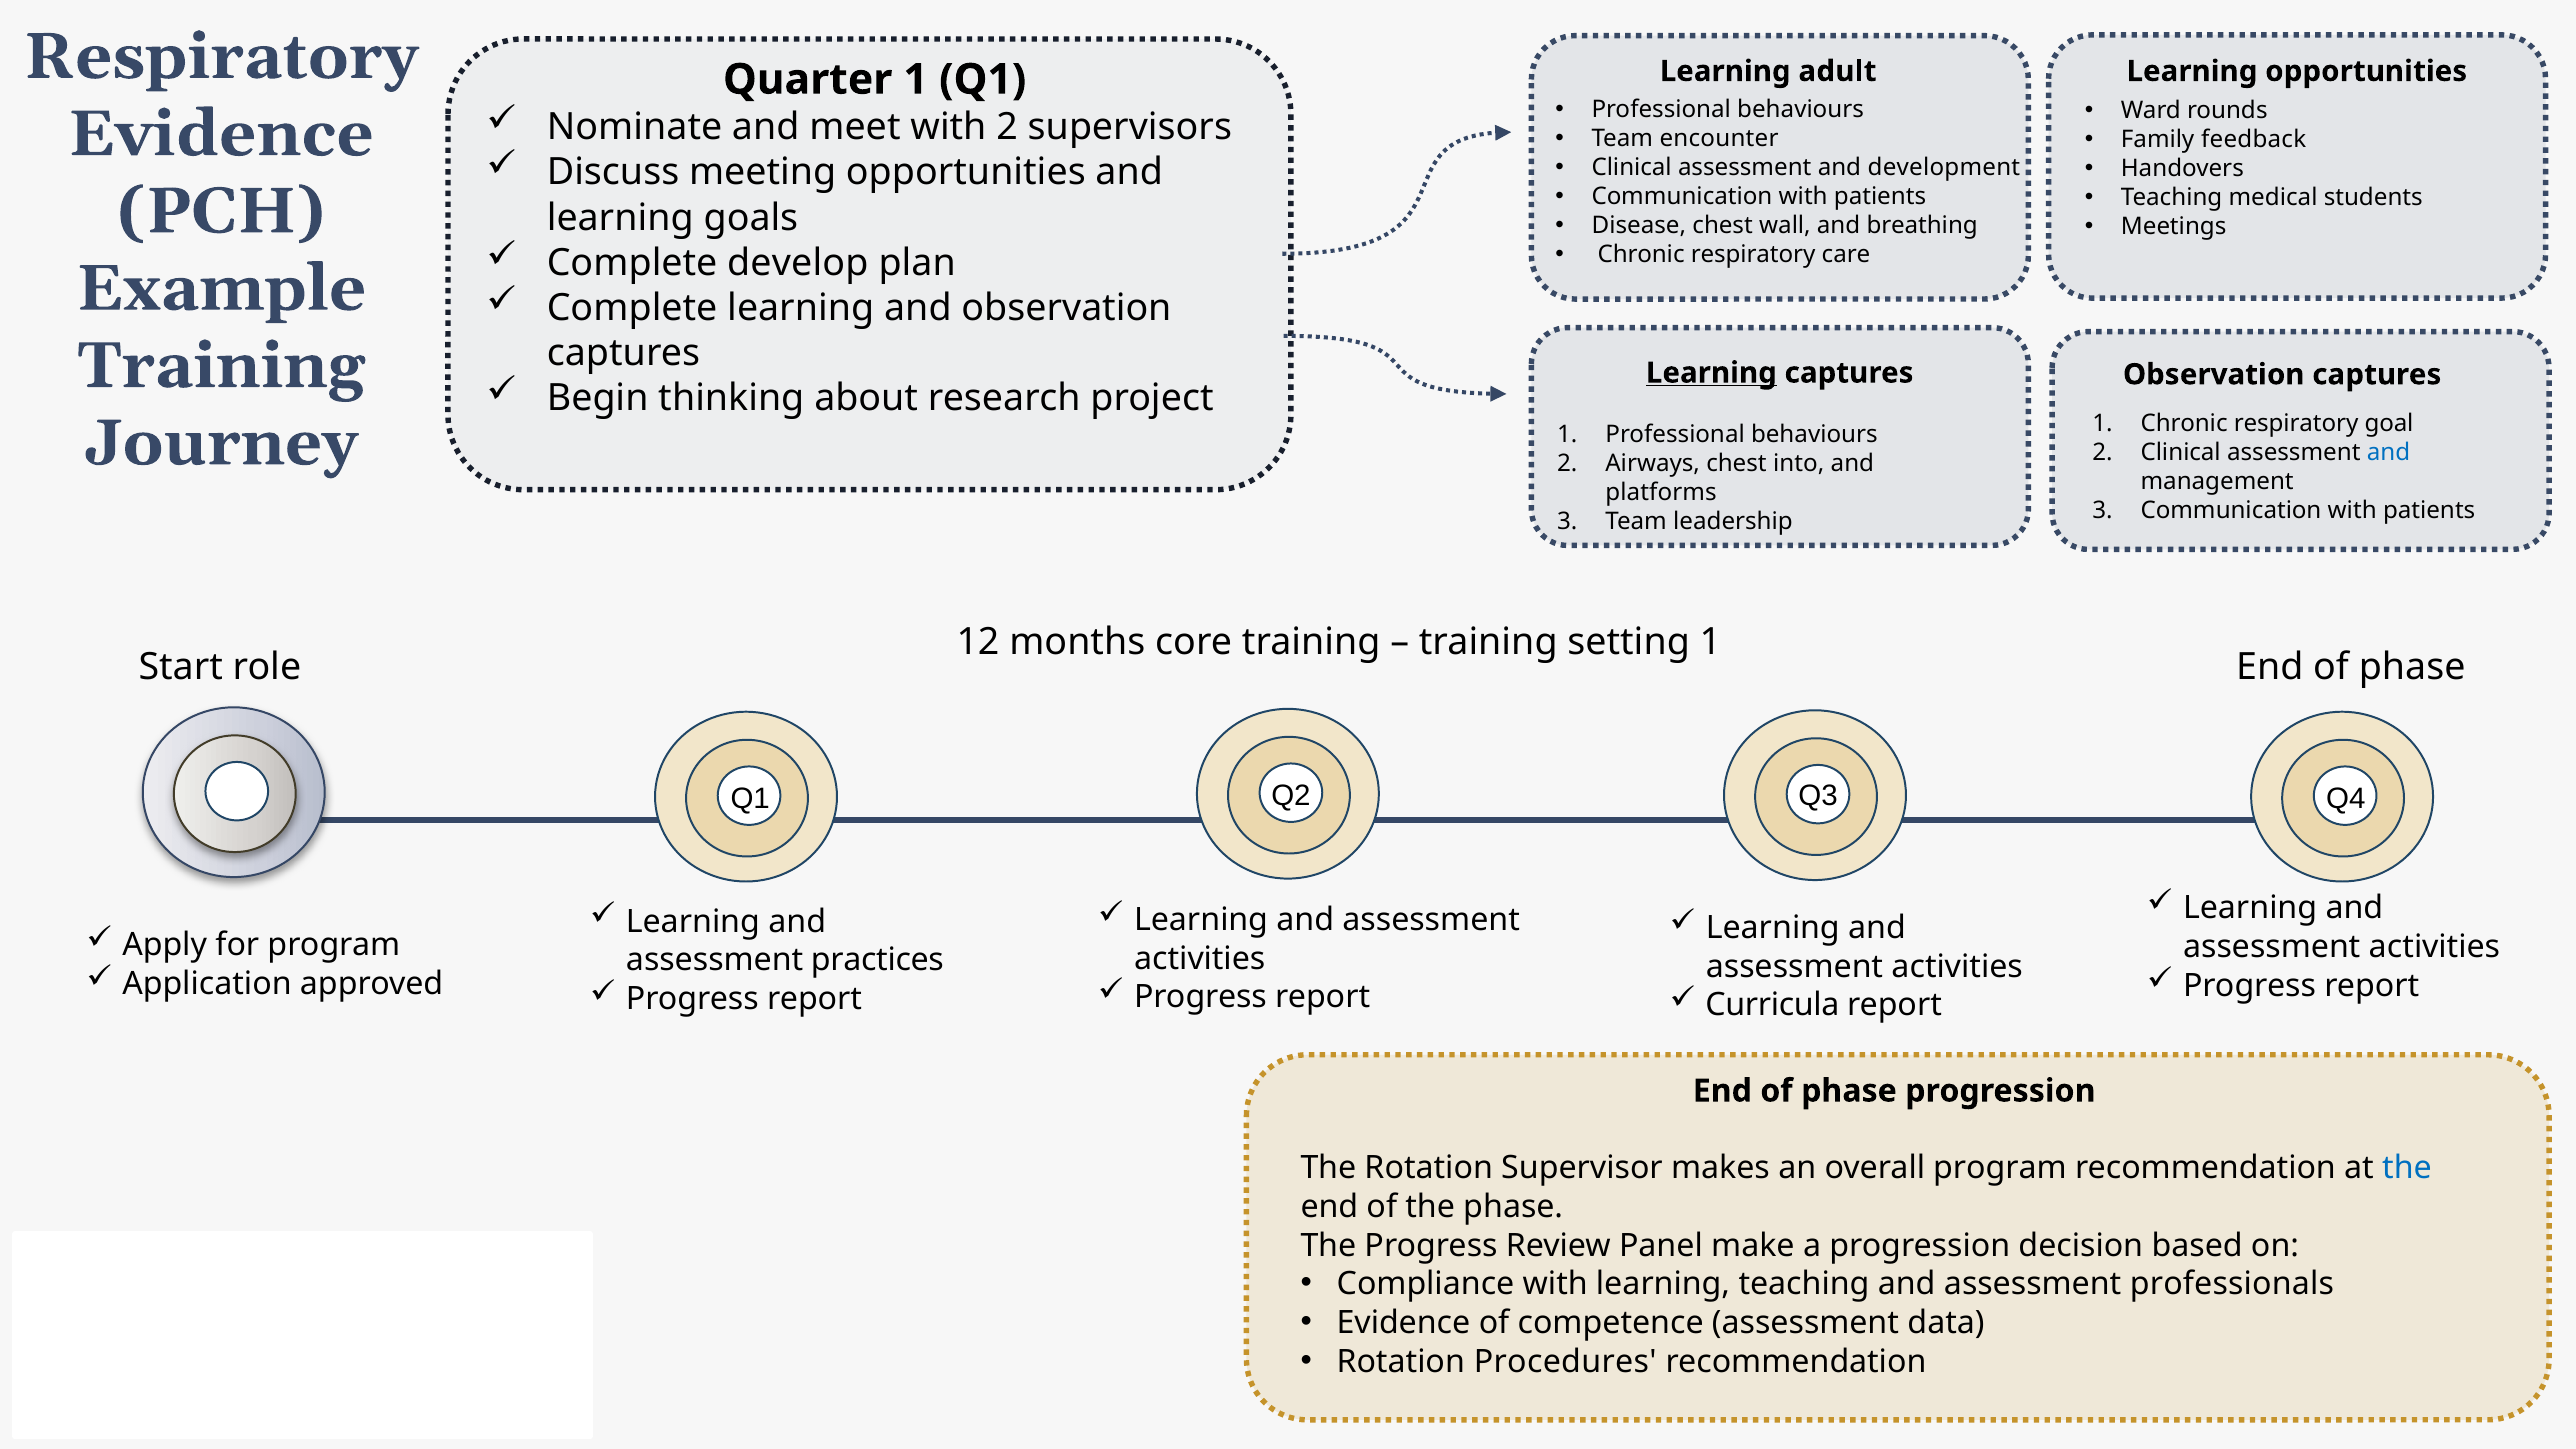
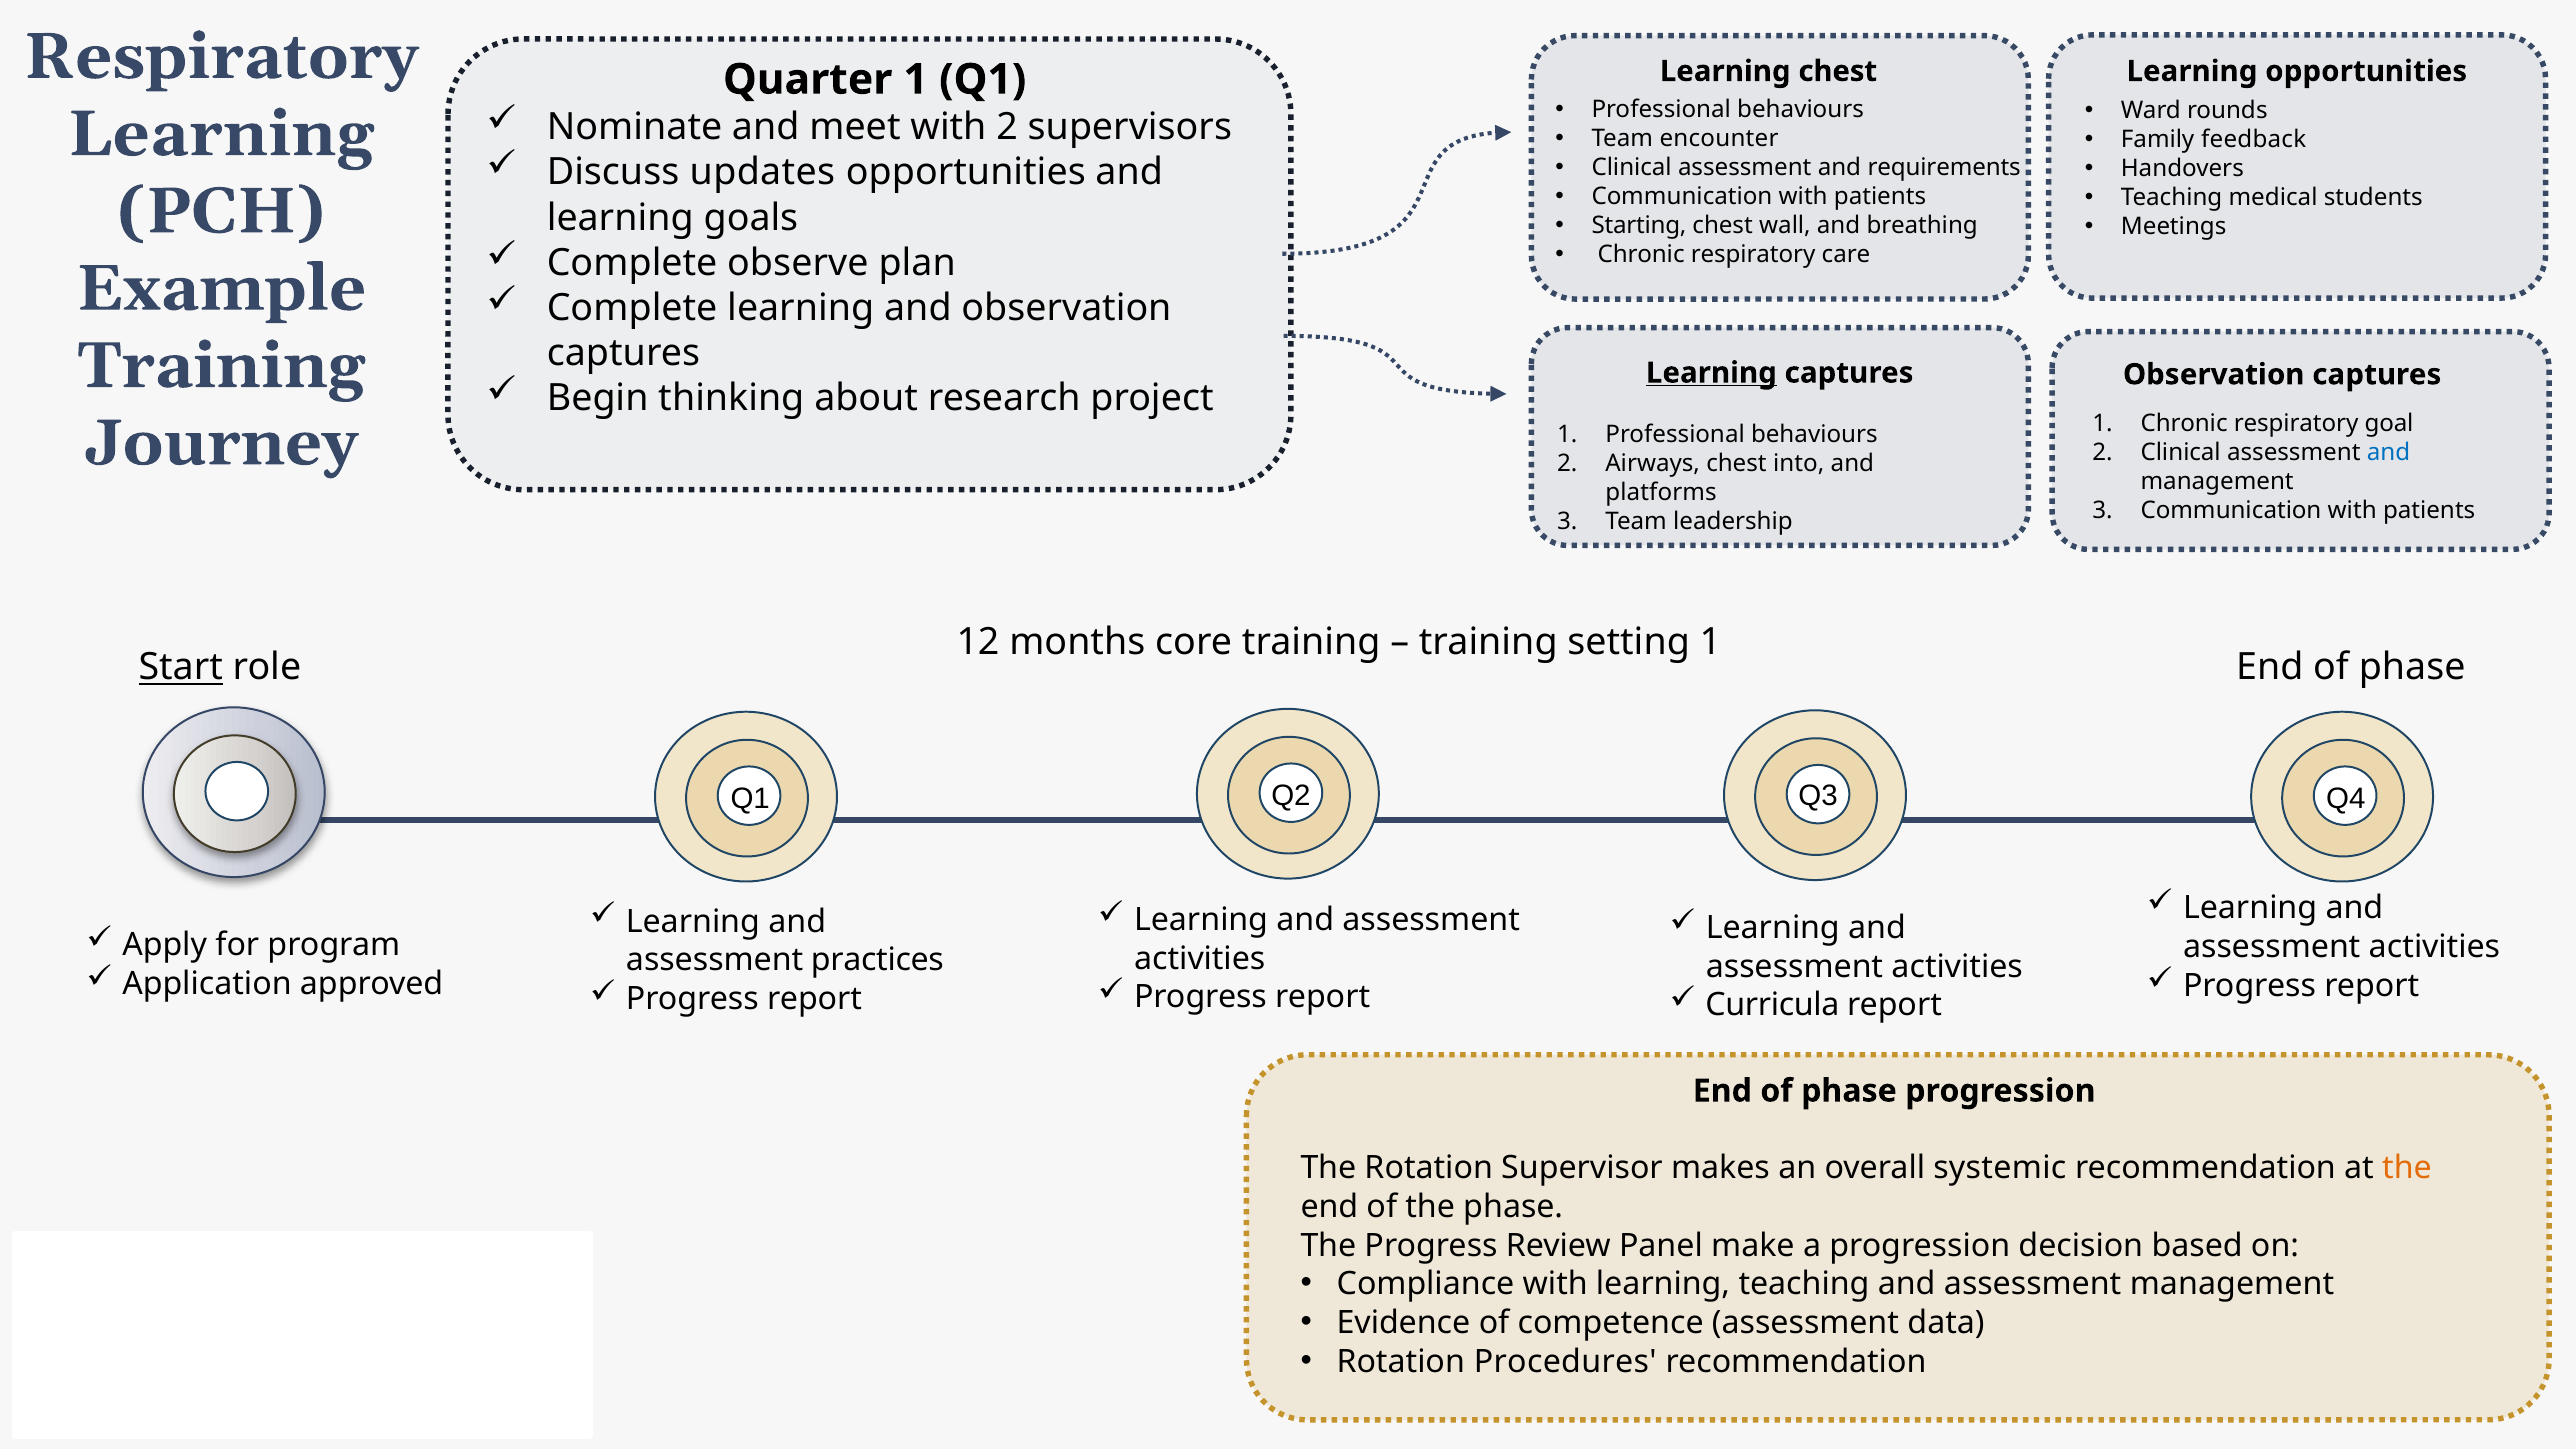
Learning adult: adult -> chest (1838, 71)
Evidence: Evidence -> Learning (221, 134)
meeting: meeting -> updates (762, 173)
development: development -> requirements (1944, 168)
Disease: Disease -> Starting (1639, 226)
develop: develop -> observe (798, 263)
Start underline: none -> present (181, 668)
overall program: program -> systemic (2000, 1168)
the colour: blue -> orange (2407, 1168)
assessment professionals: professionals -> management (2232, 1284)
